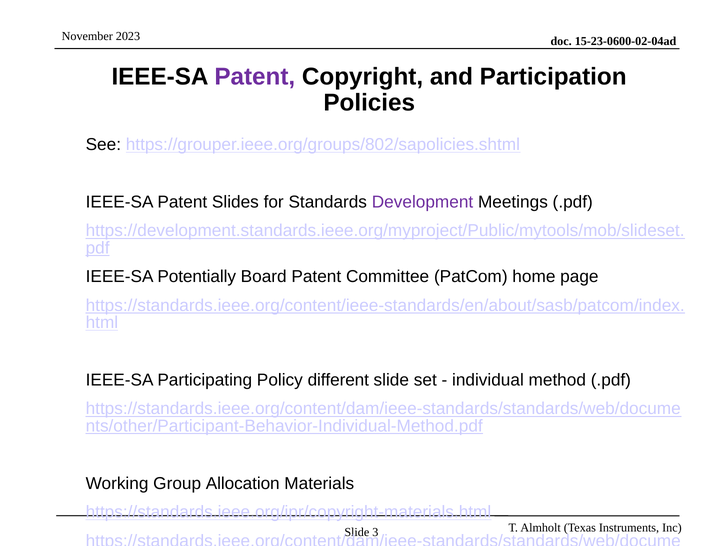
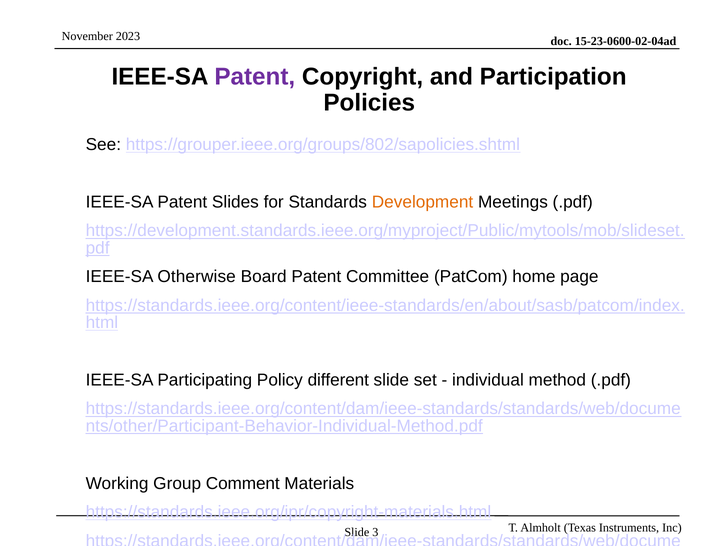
Development colour: purple -> orange (423, 202)
Potentially: Potentially -> Otherwise (197, 277)
Allocation: Allocation -> Comment (243, 483)
